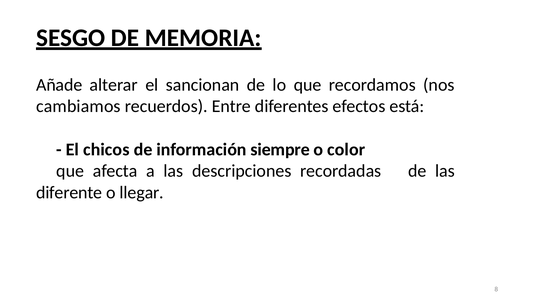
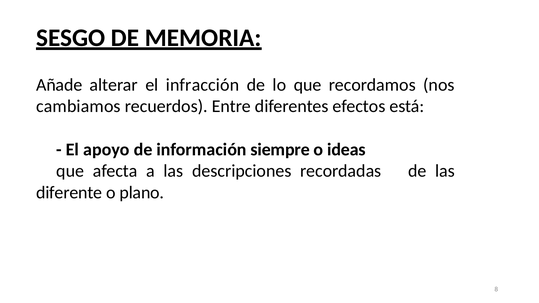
sancionan: sancionan -> infracción (203, 85)
chicos: chicos -> apoyo (106, 150)
color: color -> ideas (346, 150)
llegar: llegar -> plano (142, 193)
